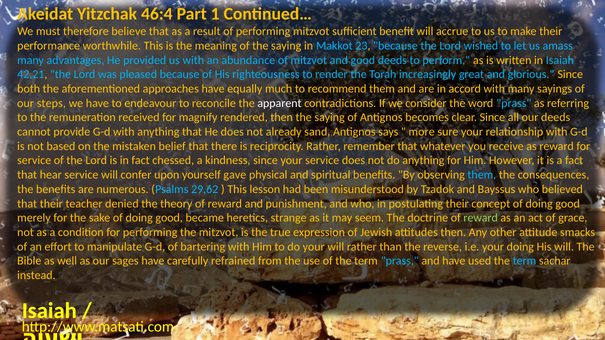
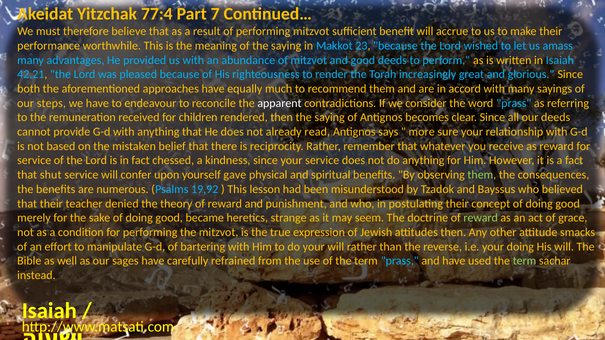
46:4: 46:4 -> 77:4 (157, 14)
1: 1 -> 7 (215, 14)
magnify: magnify -> children (198, 118)
sand: sand -> read (317, 132)
hear: hear -> shut (51, 175)
them colour: light blue -> light green (482, 175)
29,62: 29,62 -> 19,92 (205, 189)
term colour: light blue -> light green (525, 261)
